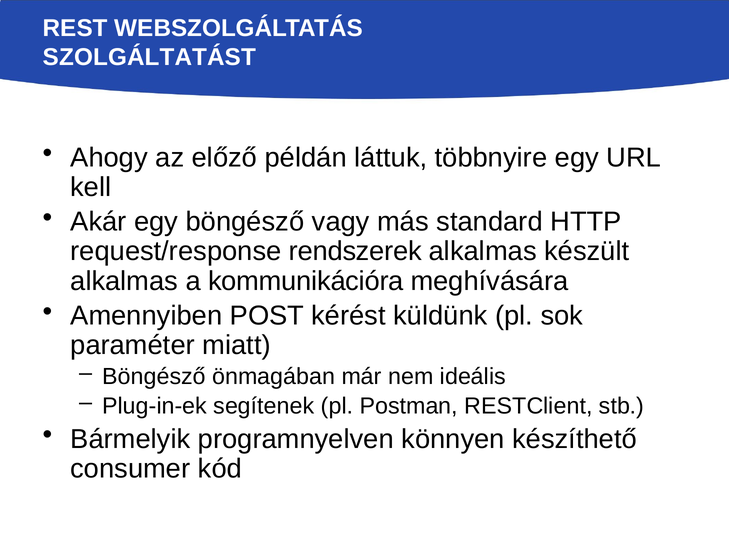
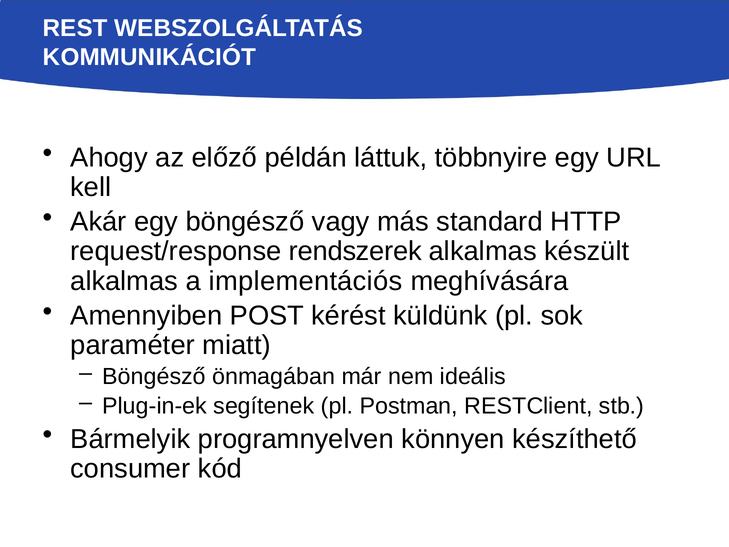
SZOLGÁLTATÁST: SZOLGÁLTATÁST -> KOMMUNIKÁCIÓT (150, 57)
kommunikációra: kommunikációra -> implementációs (306, 281)
